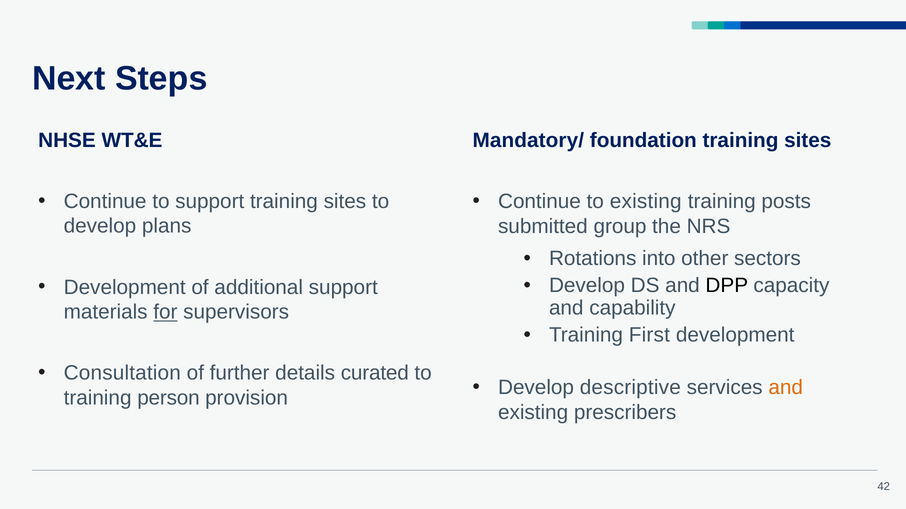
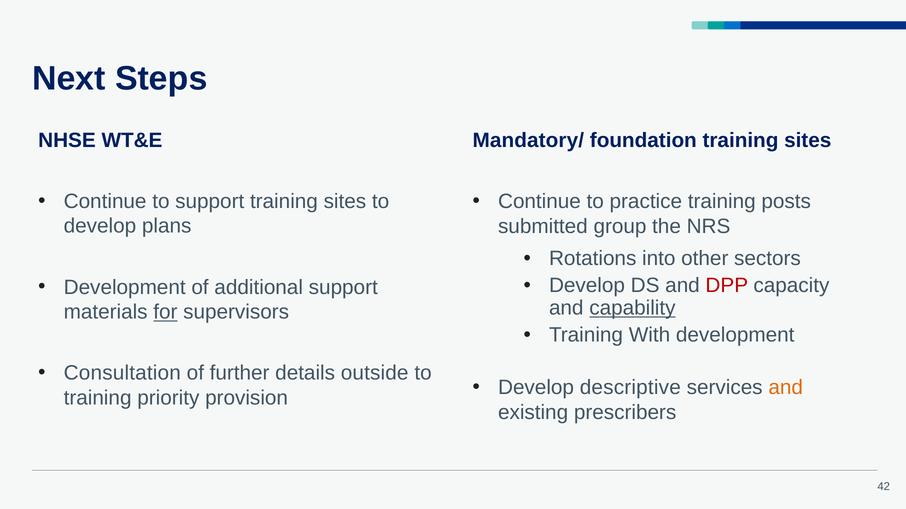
to existing: existing -> practice (646, 202)
DPP colour: black -> red (727, 286)
capability underline: none -> present (632, 308)
First: First -> With (649, 335)
curated: curated -> outside (375, 374)
person: person -> priority (168, 398)
